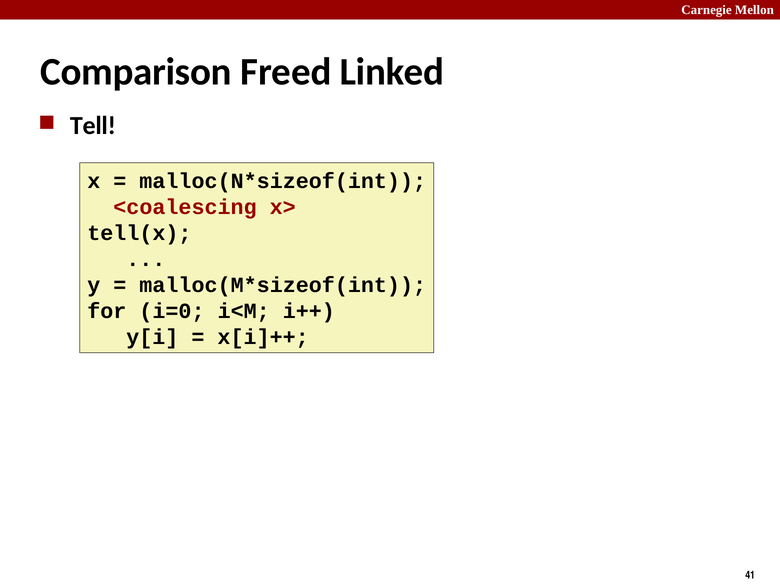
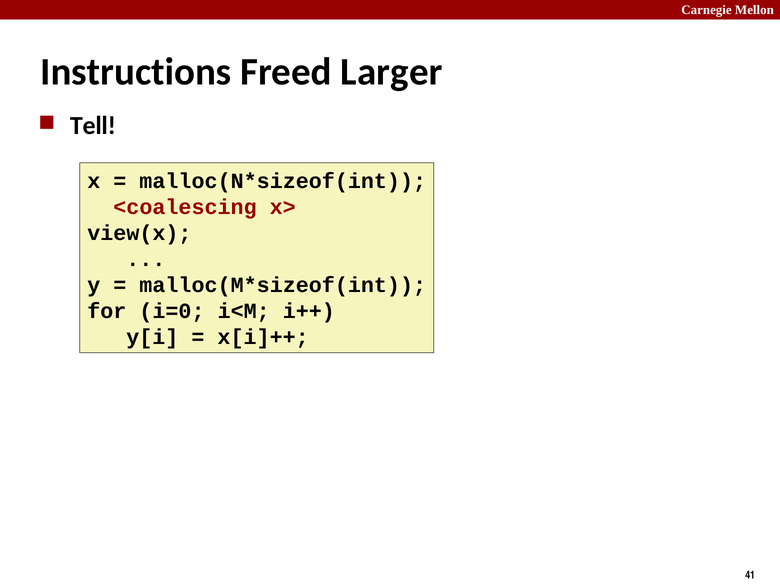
Comparison: Comparison -> Instructions (136, 72)
Linked: Linked -> Larger (392, 72)
tell(x: tell(x -> view(x (139, 233)
